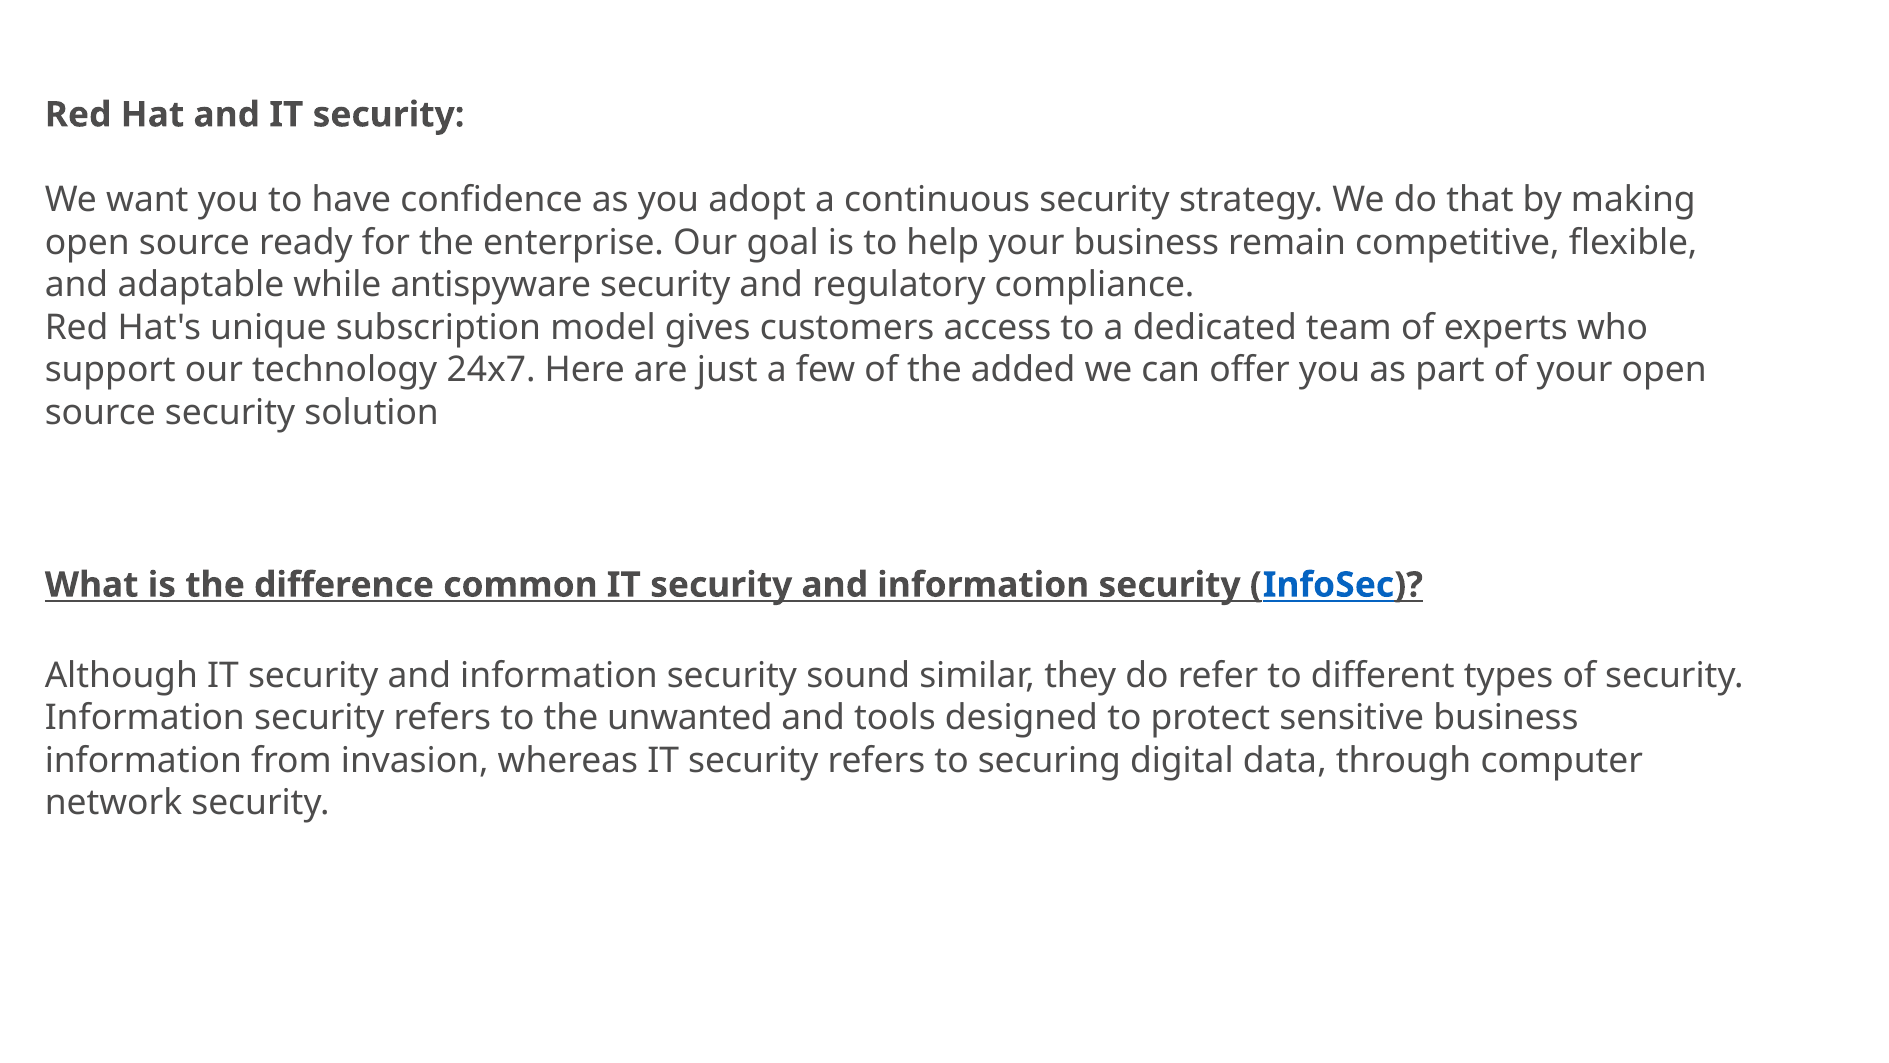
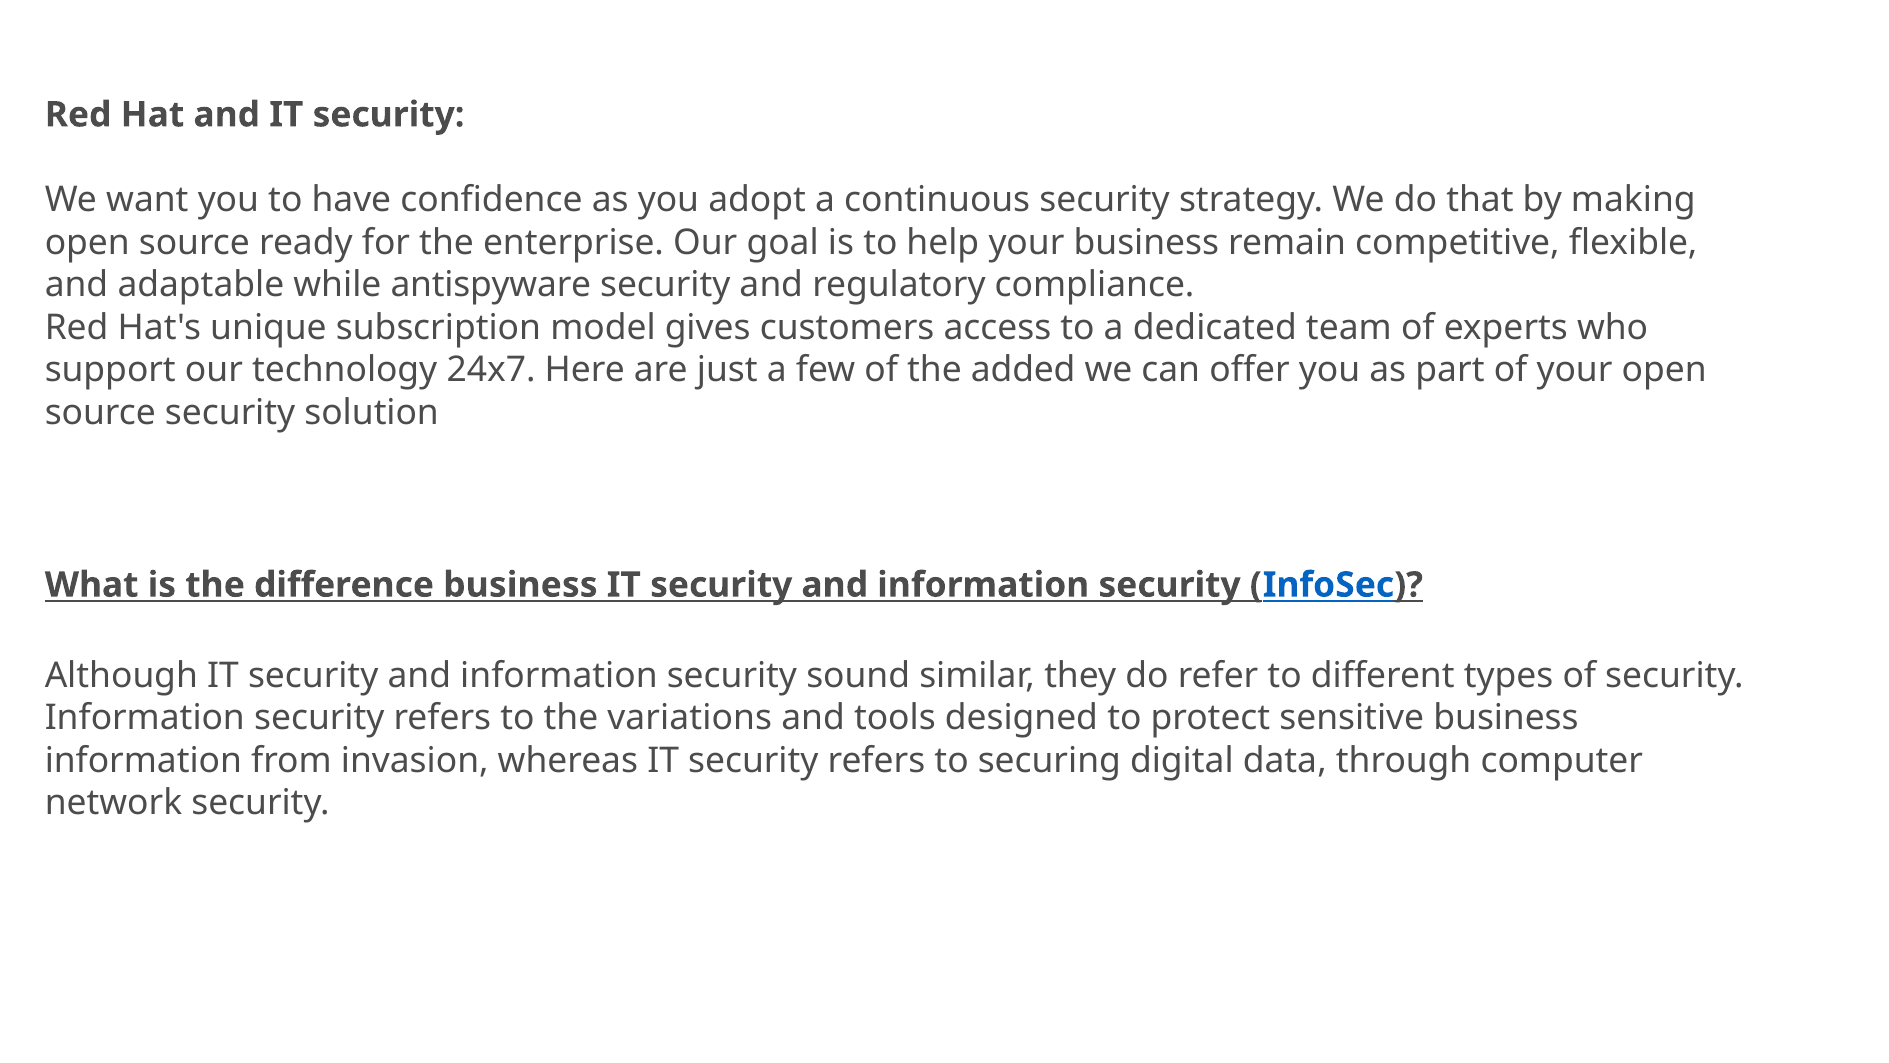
difference common: common -> business (520, 585)
unwanted: unwanted -> variations (690, 718)
